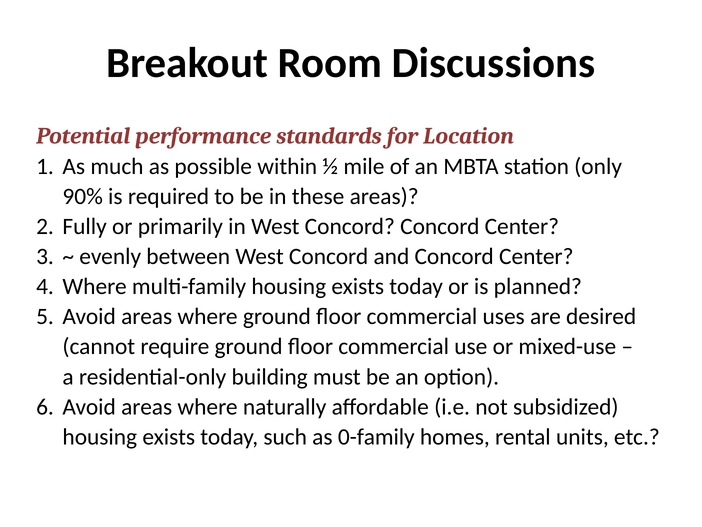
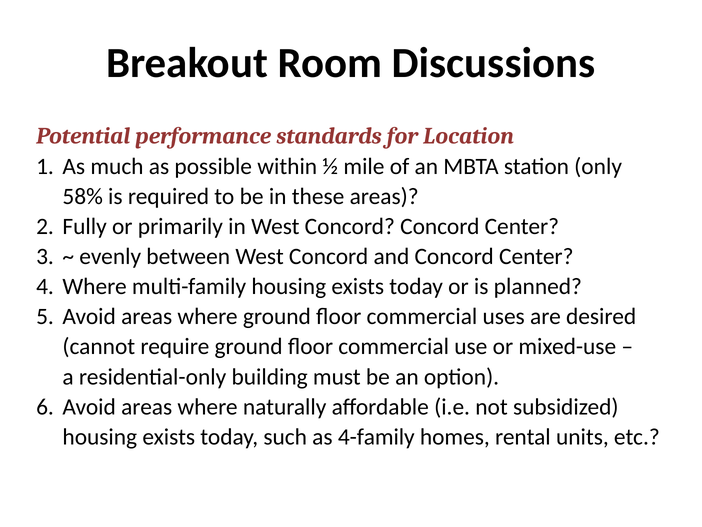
90%: 90% -> 58% (83, 196)
0-family: 0-family -> 4-family (376, 437)
